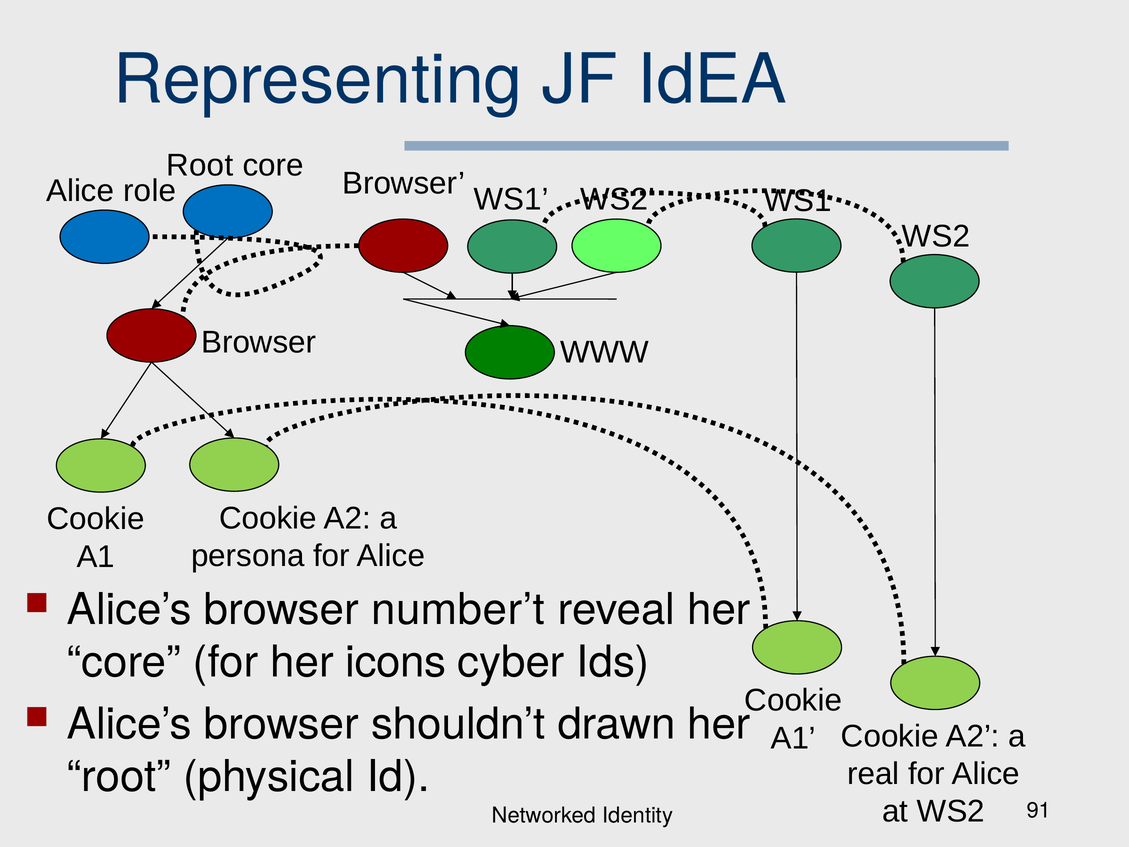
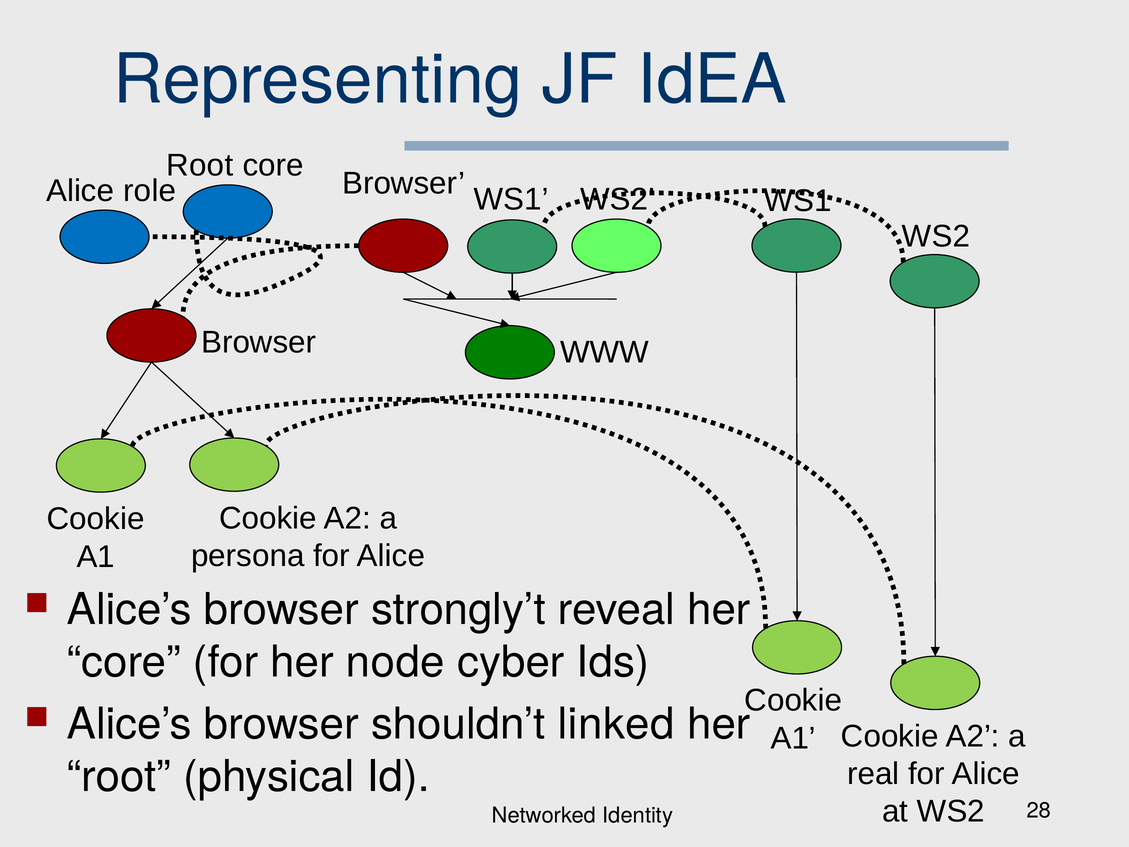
number’t: number’t -> strongly’t (458, 610)
icons: icons -> node (395, 662)
drawn: drawn -> linked (616, 724)
91: 91 -> 28 (1039, 810)
